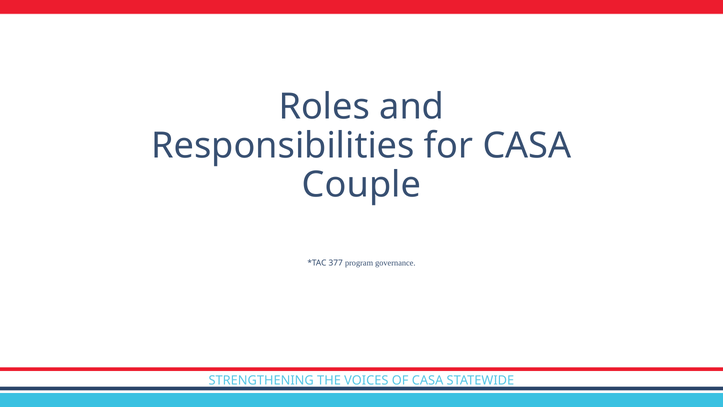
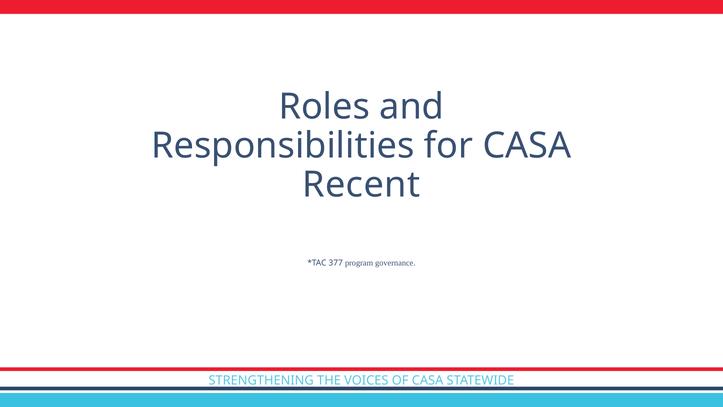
Couple: Couple -> Recent (361, 185)
